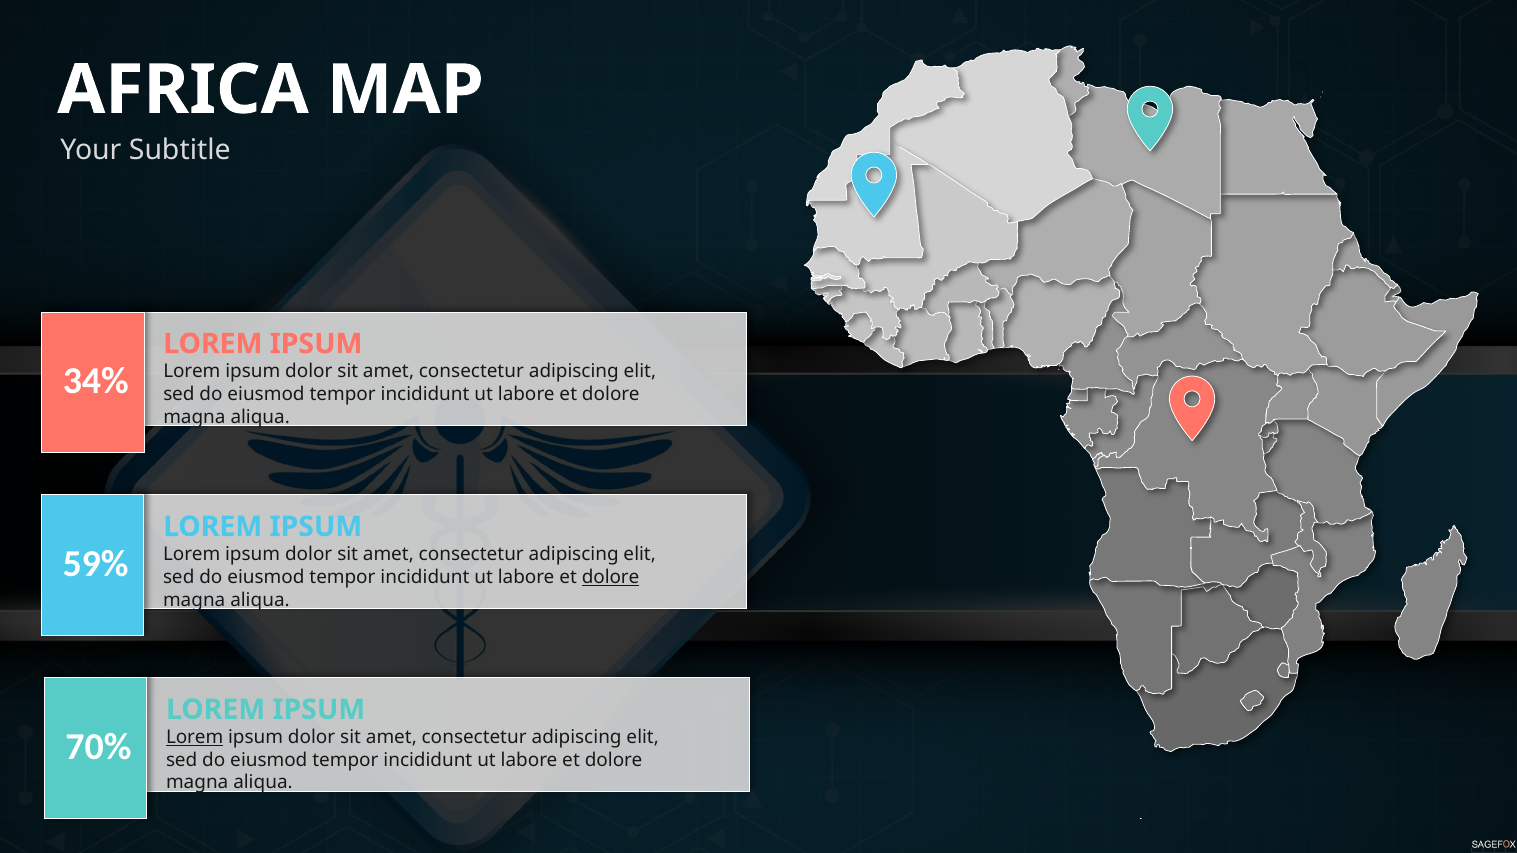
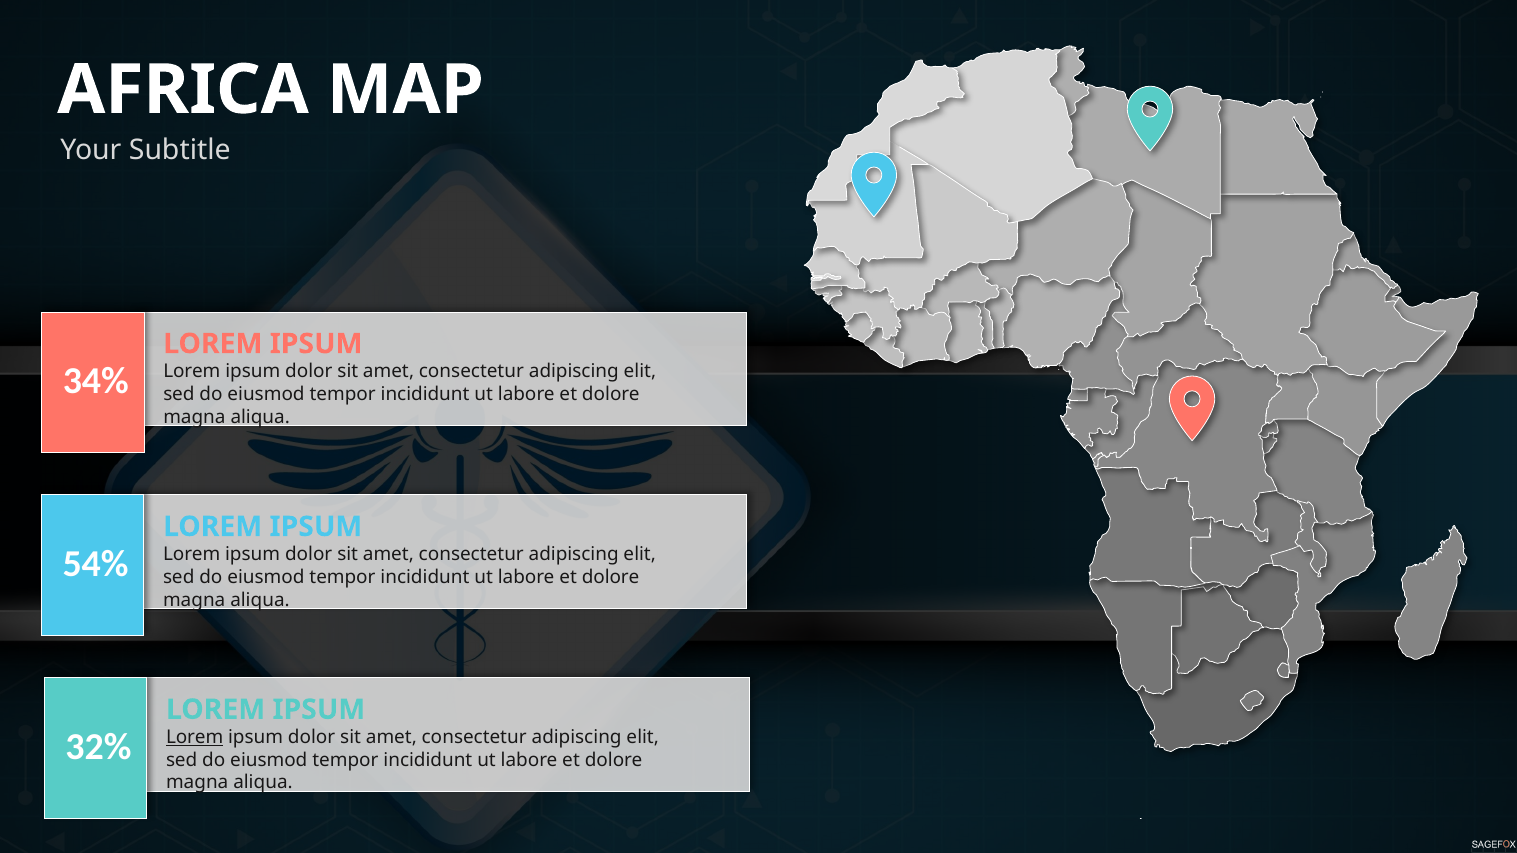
59%: 59% -> 54% (96, 564)
dolore underline: present -> none (611, 577)
70%: 70% -> 32% (98, 747)
